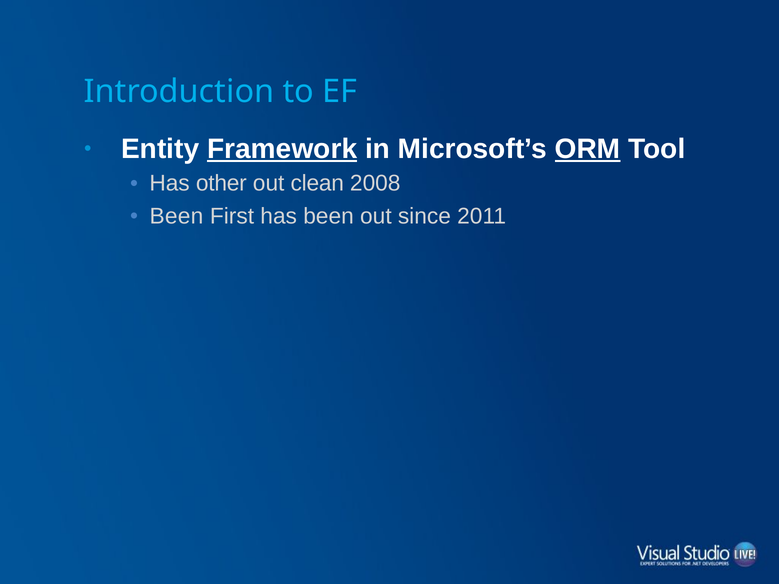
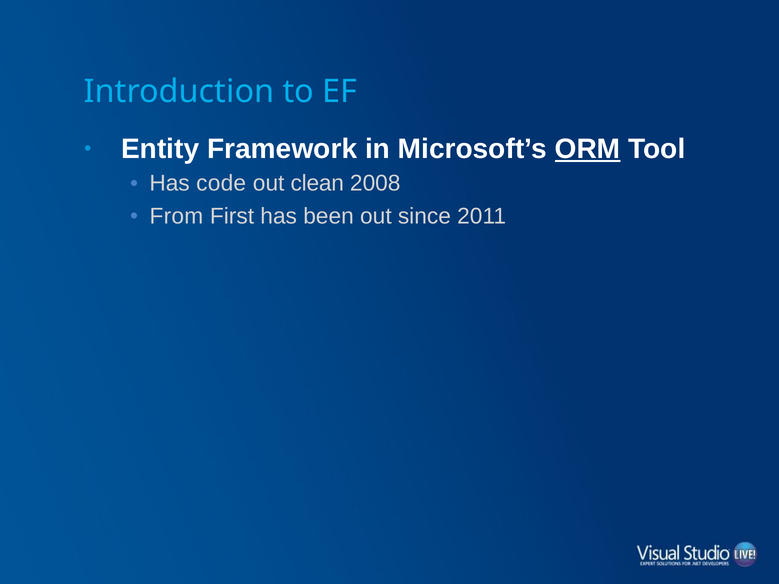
Framework underline: present -> none (282, 149)
other: other -> code (221, 183)
Been: Been -> From (176, 216)
